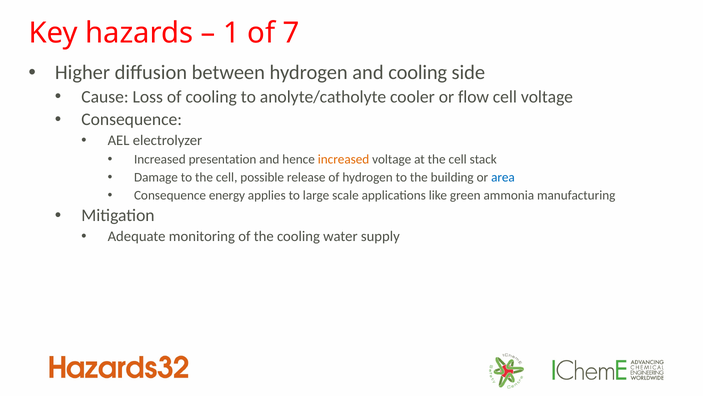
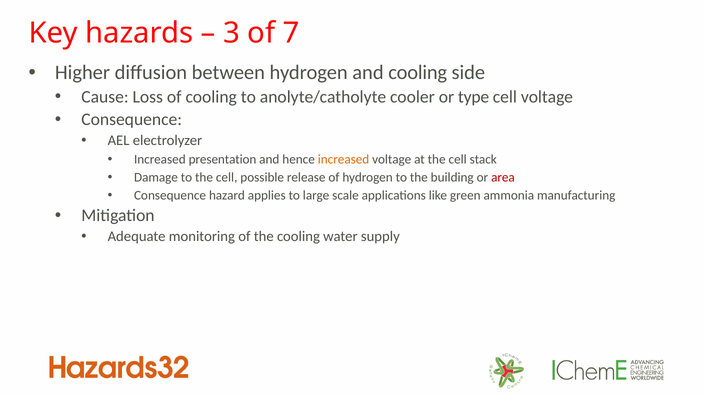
1: 1 -> 3 (232, 33)
flow: flow -> type (474, 97)
area colour: blue -> red (503, 177)
energy: energy -> hazard (227, 195)
